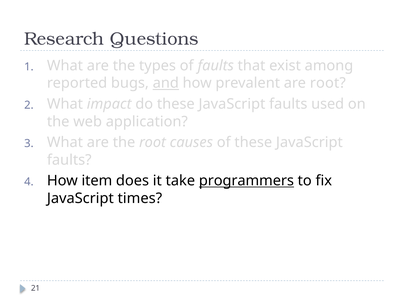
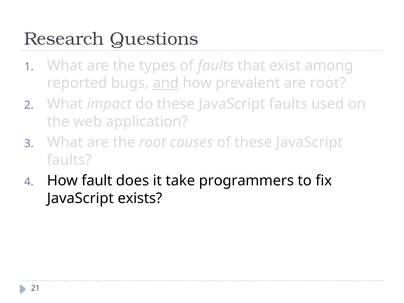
item: item -> fault (97, 181)
programmers underline: present -> none (246, 181)
times: times -> exists (140, 198)
